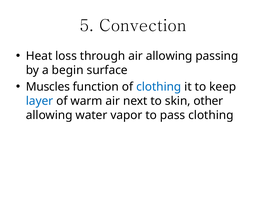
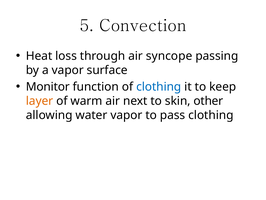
air allowing: allowing -> syncope (169, 56)
a begin: begin -> vapor (68, 70)
Muscles: Muscles -> Monitor (48, 87)
layer colour: blue -> orange (40, 101)
